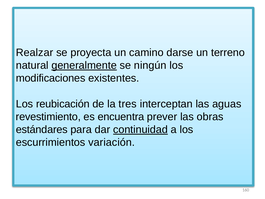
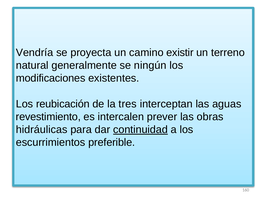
Realzar: Realzar -> Vendría (35, 53)
darse: darse -> existir (180, 53)
generalmente underline: present -> none (84, 65)
encuentra: encuentra -> intercalen (121, 117)
estándares: estándares -> hidráulicas (42, 129)
variación: variación -> preferible (112, 142)
